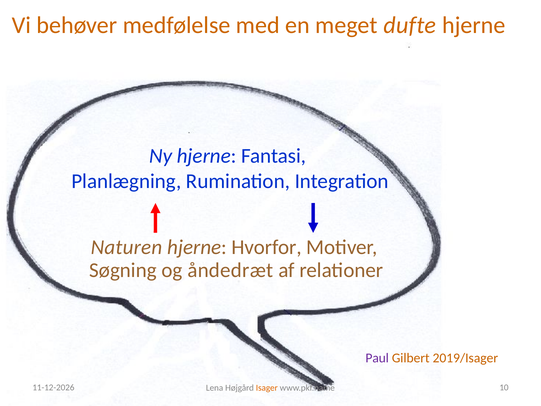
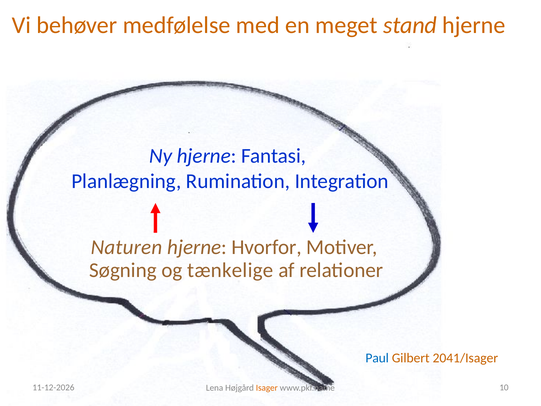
dufte: dufte -> stand (410, 25)
åndedræt: åndedræt -> tænkelige (230, 270)
Paul colour: purple -> blue (377, 358)
2019/Isager: 2019/Isager -> 2041/Isager (465, 358)
